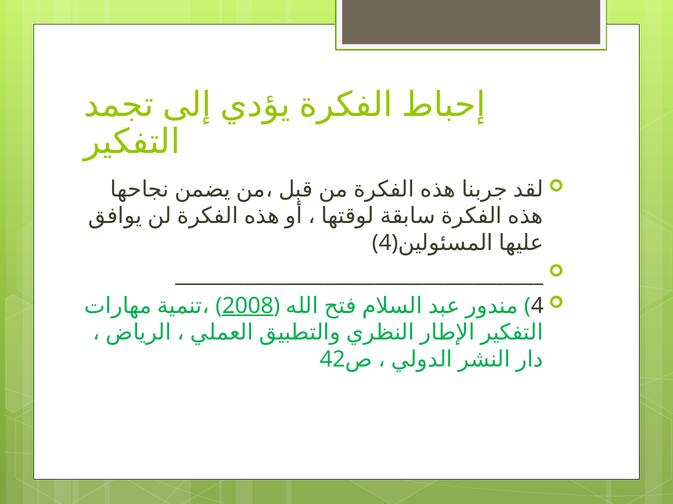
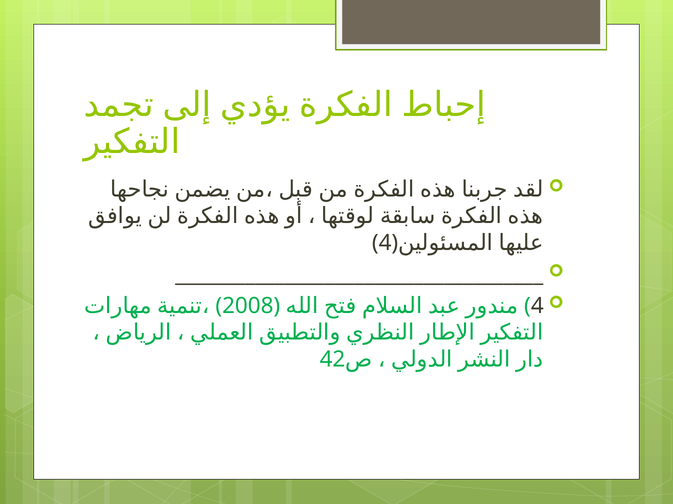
2008 underline: present -> none (248, 306)
